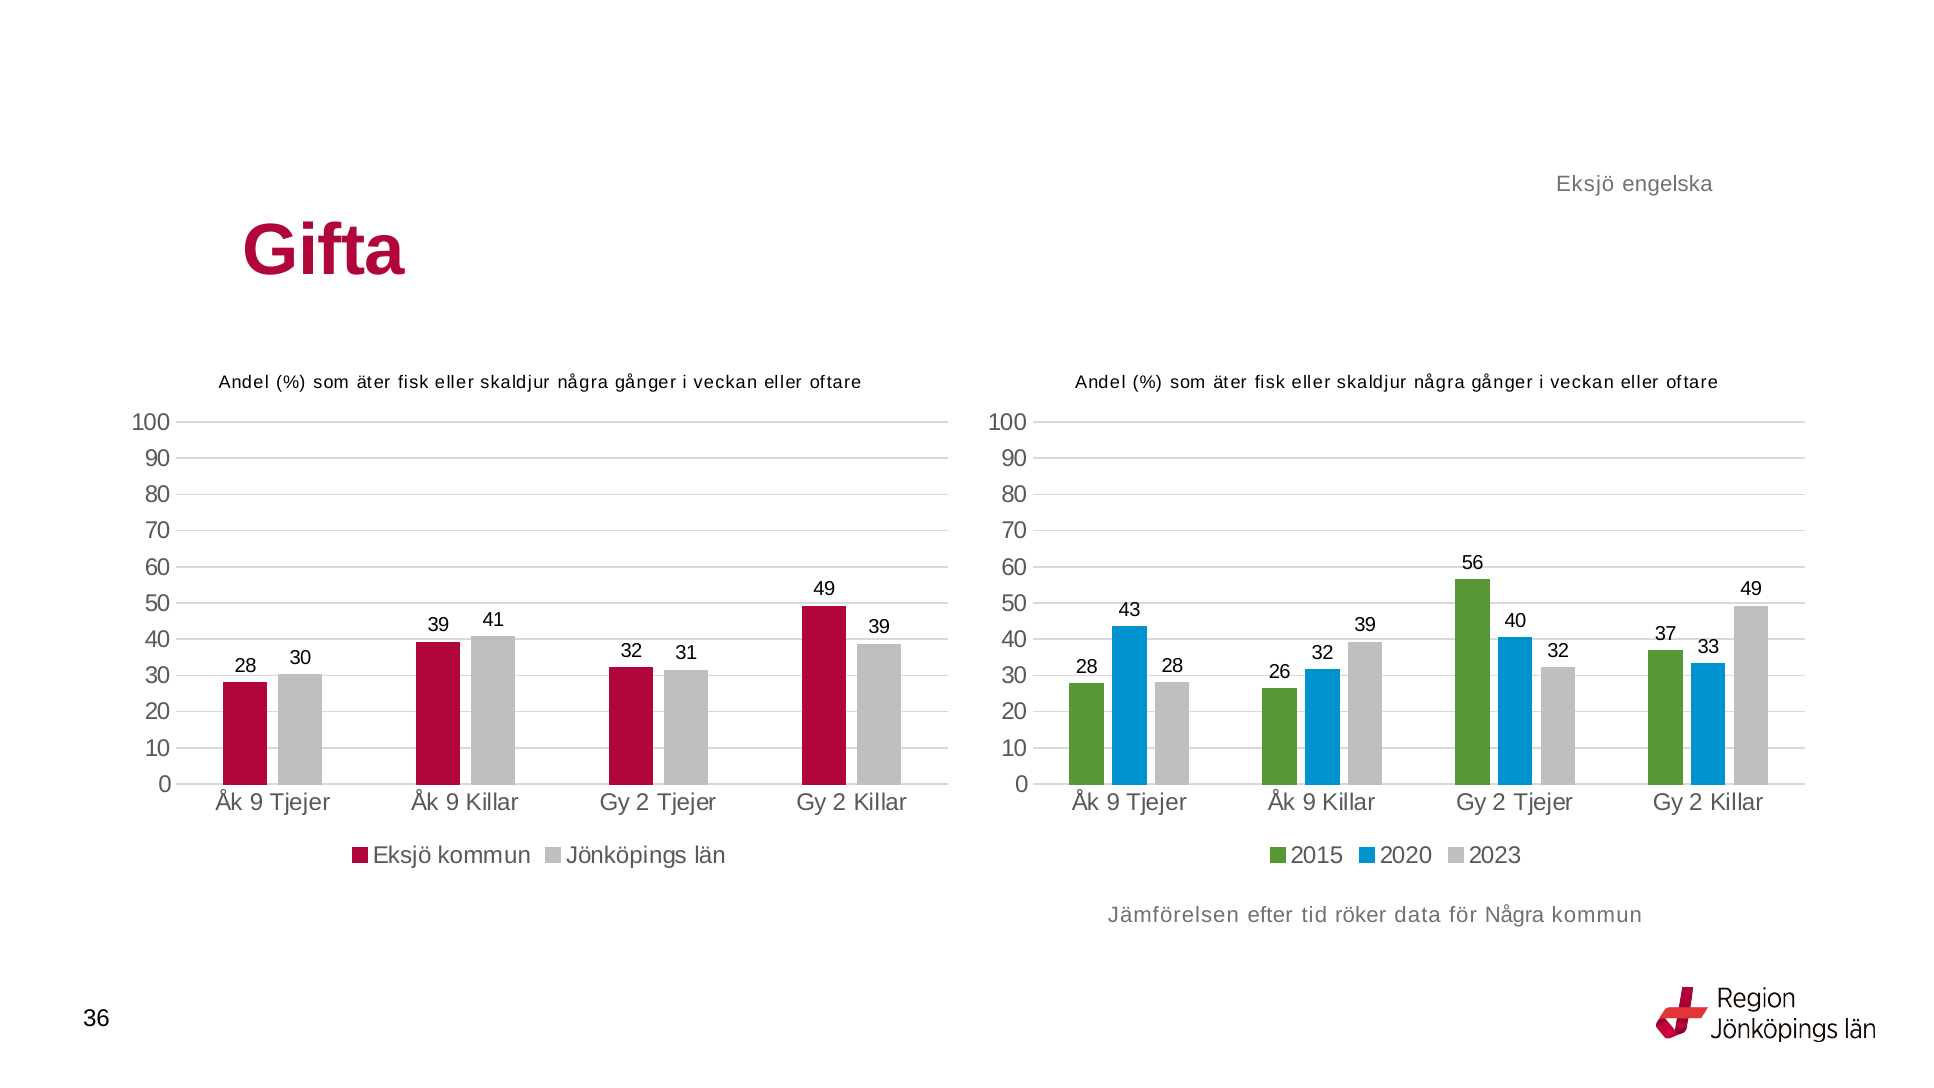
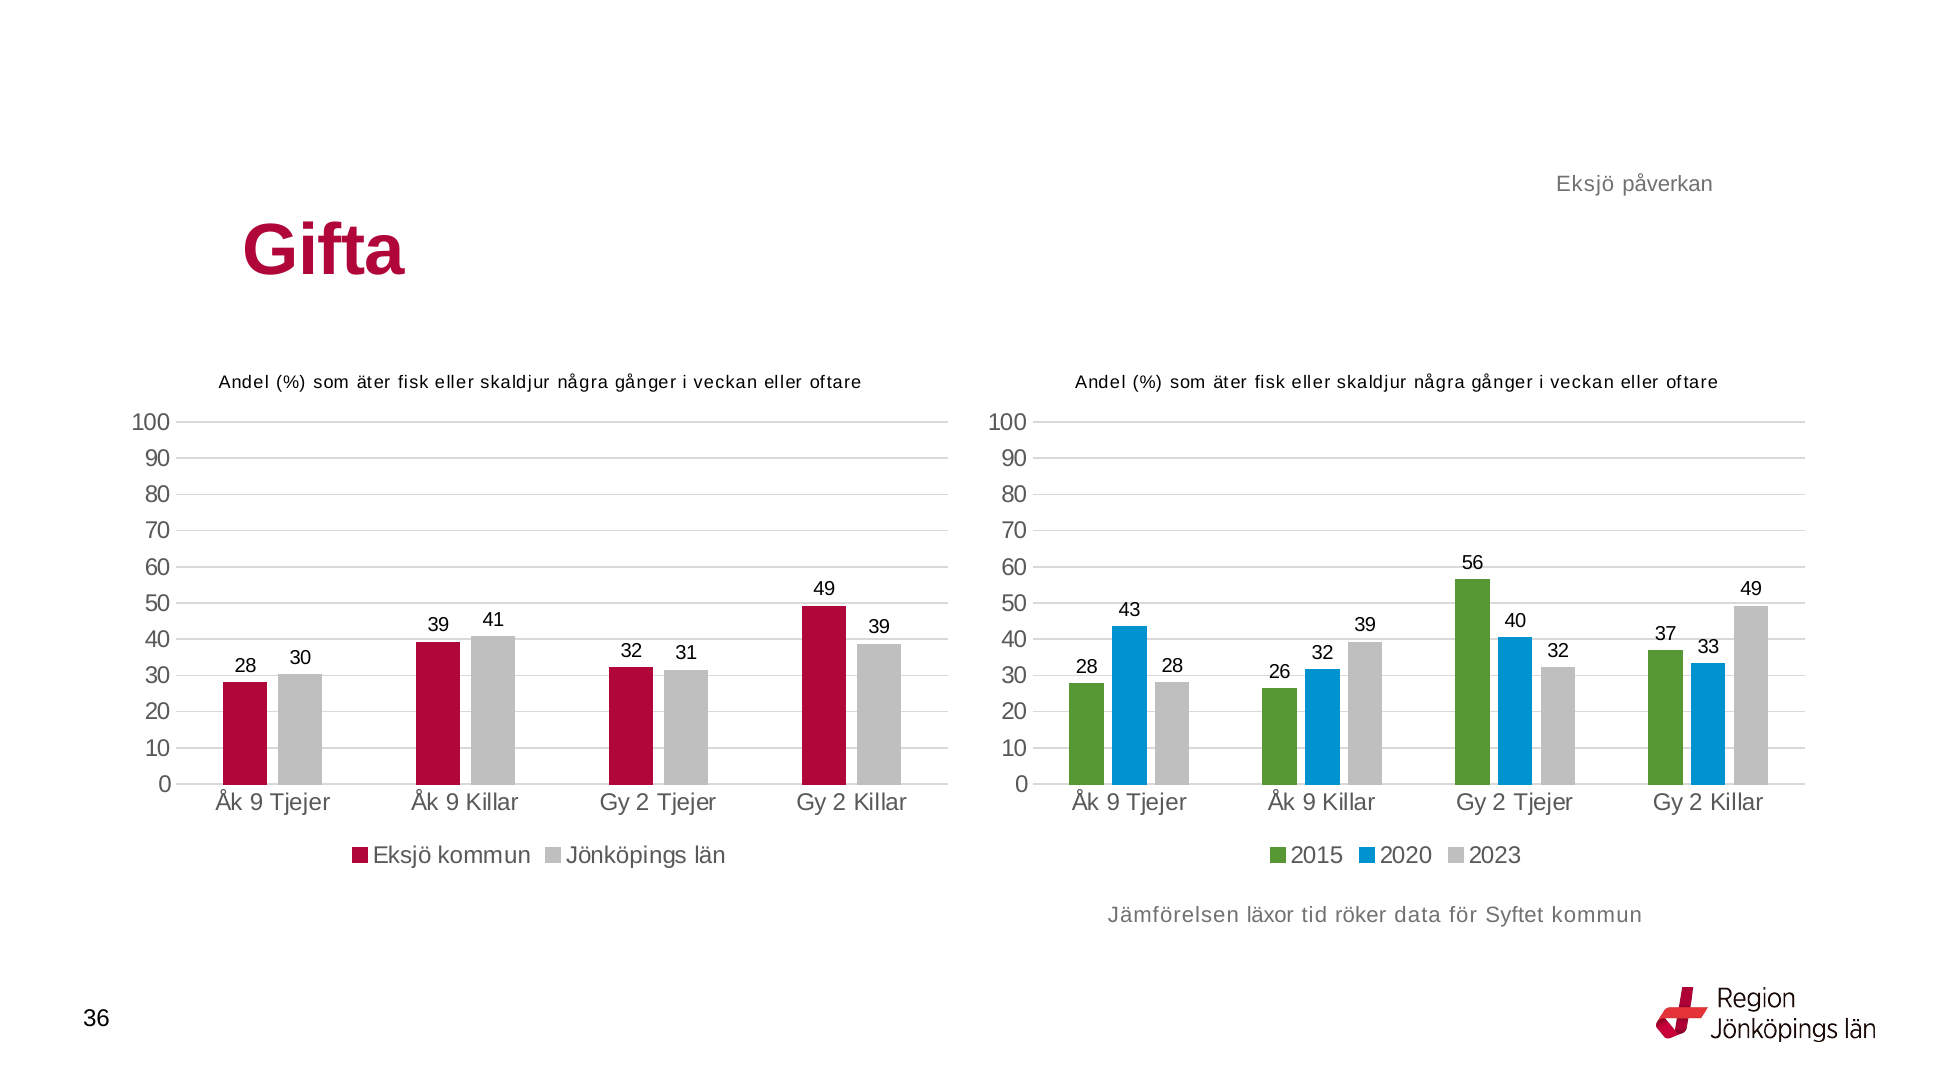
engelska: engelska -> påverkan (1668, 184)
efter: efter -> läxor (1270, 915)
för Några: Några -> Syftet (1514, 915)
